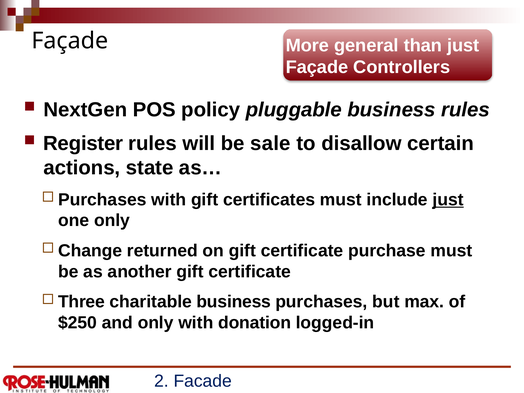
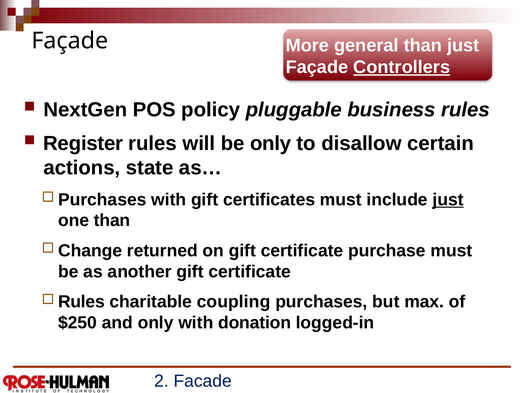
Controllers underline: none -> present (402, 67)
be sale: sale -> only (271, 143)
one only: only -> than (112, 221)
Three: Three -> Rules (81, 302)
charitable business: business -> coupling (234, 302)
